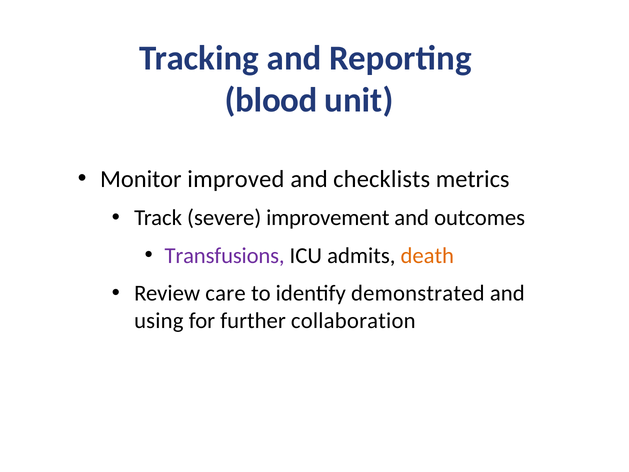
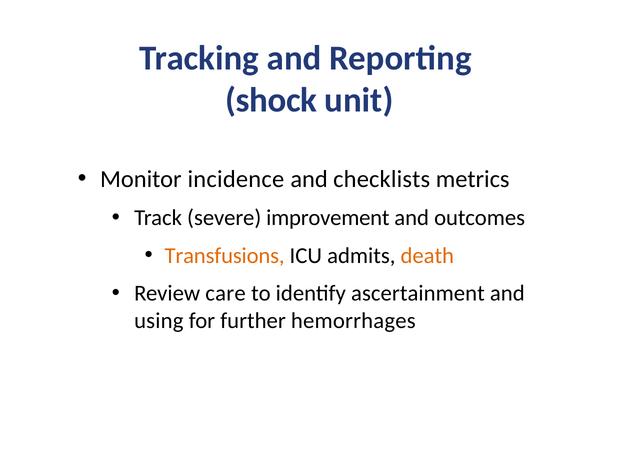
blood: blood -> shock (271, 100)
improved: improved -> incidence (236, 179)
Transfusions colour: purple -> orange (225, 255)
demonstrated: demonstrated -> ascertainment (418, 293)
collaboration: collaboration -> hemorrhages (353, 320)
